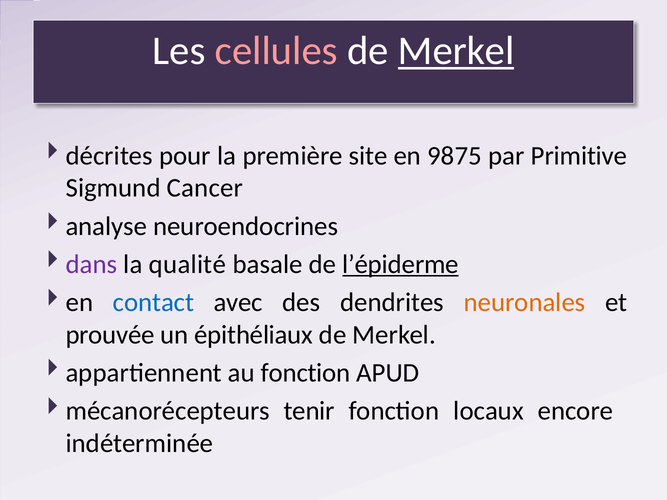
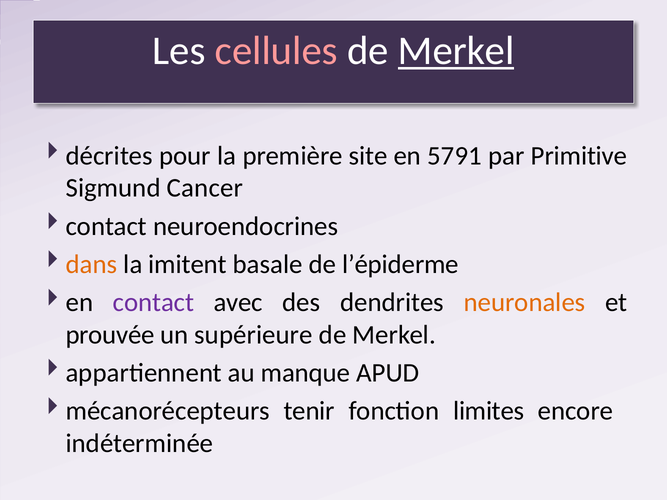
9875: 9875 -> 5791 (455, 156)
analyse: analyse -> contact (106, 226)
dans colour: purple -> orange (91, 264)
qualité: qualité -> imitent (188, 264)
l’épiderme underline: present -> none (401, 264)
contact colour: blue -> purple (153, 303)
épithéliaux: épithéliaux -> supérieure (254, 335)
au fonction: fonction -> manque (306, 373)
locaux: locaux -> limites (489, 411)
